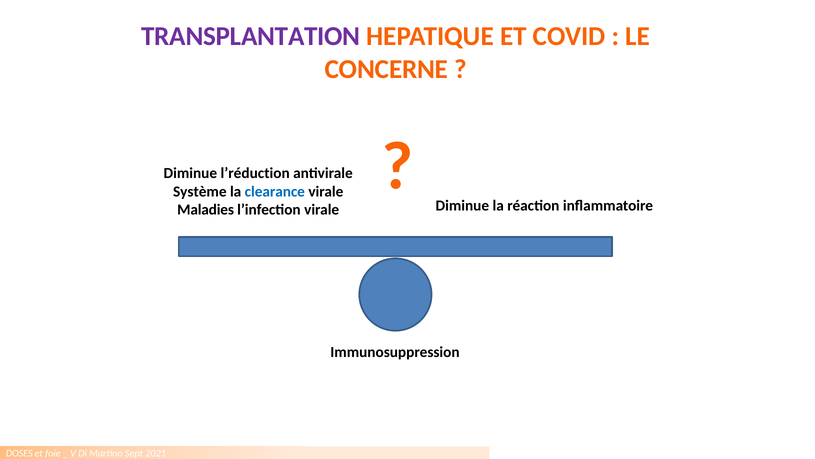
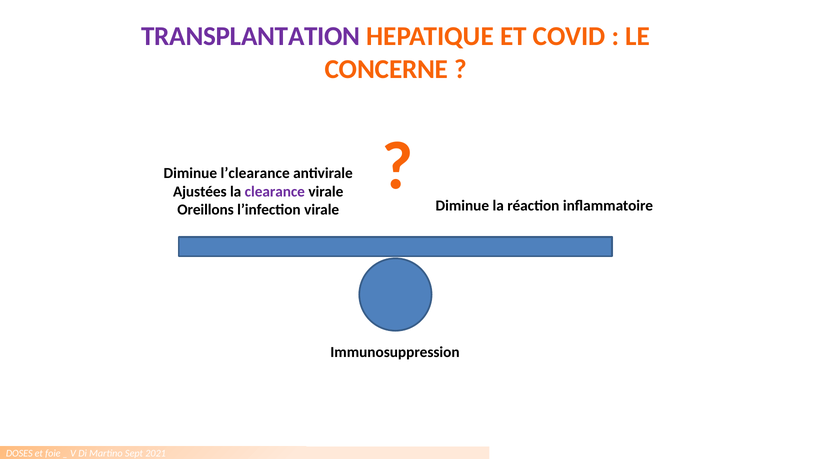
l’réduction: l’réduction -> l’clearance (255, 173)
Système: Système -> Ajustées (200, 191)
clearance colour: blue -> purple (275, 191)
Maladies: Maladies -> Oreillons (206, 210)
